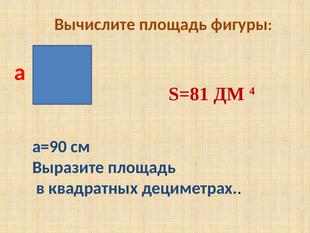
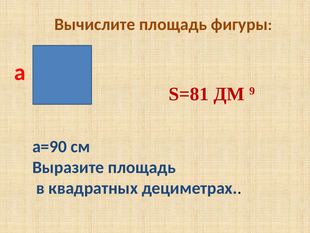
4: 4 -> 9 (252, 91)
